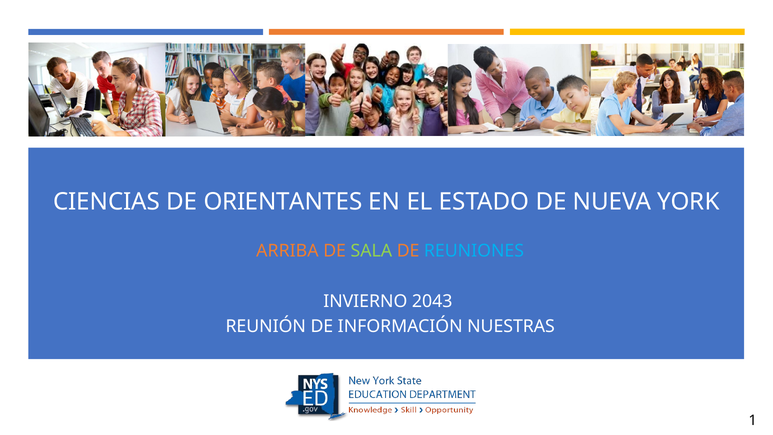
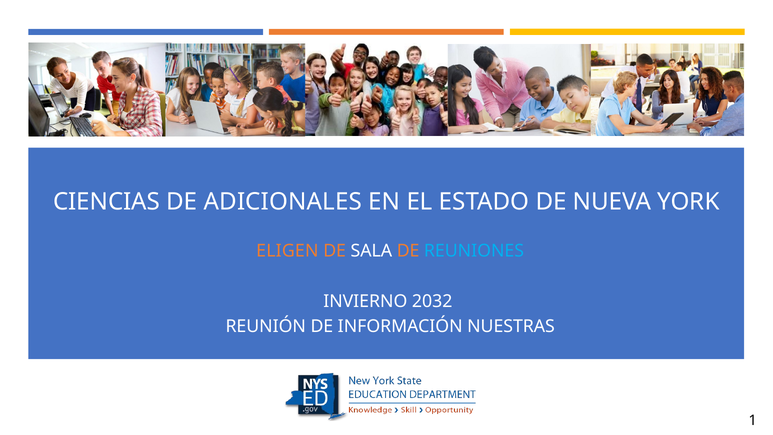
ORIENTANTES: ORIENTANTES -> ADICIONALES (283, 202)
ARRIBA: ARRIBA -> ELIGEN (287, 251)
SALA colour: light green -> white (371, 251)
2043: 2043 -> 2032 (432, 301)
